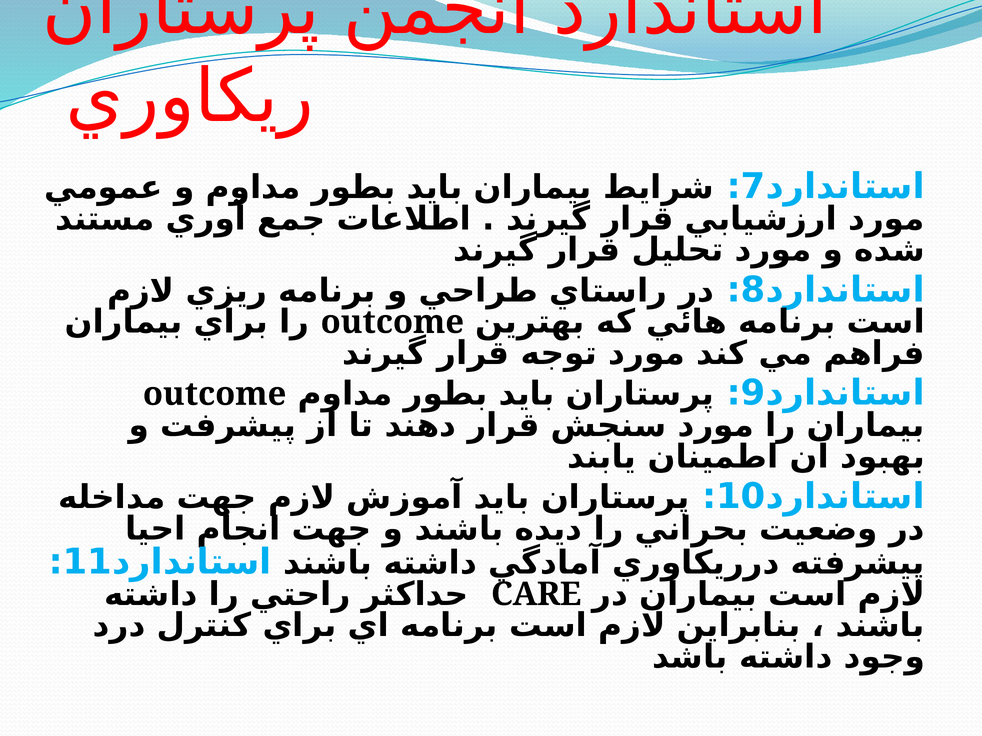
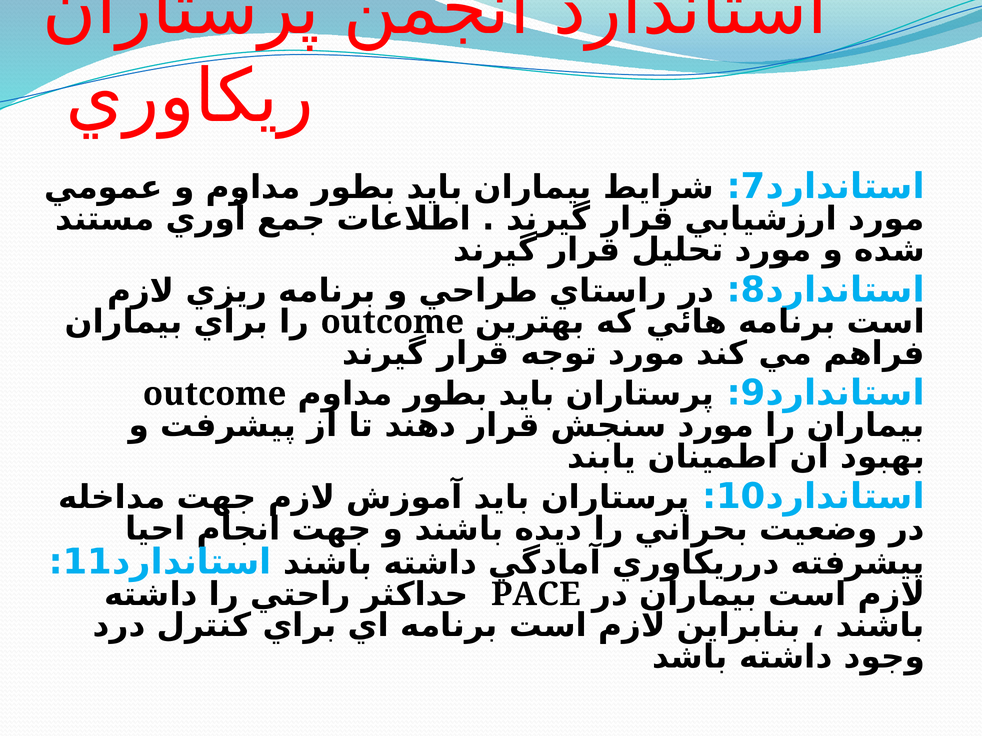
CARE: CARE -> PACE (536, 595)
